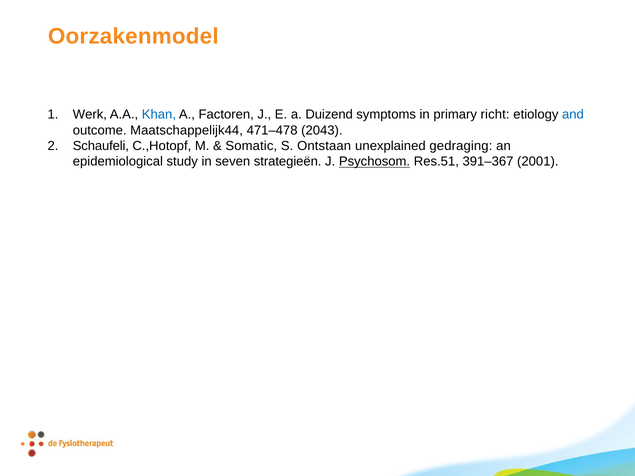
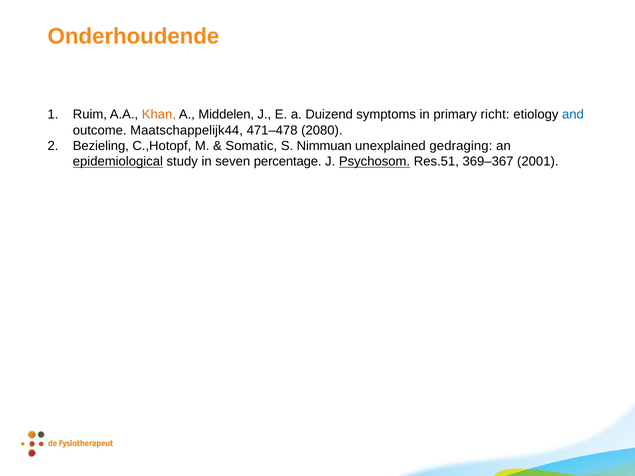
Oorzakenmodel: Oorzakenmodel -> Onderhoudende (133, 36)
Werk: Werk -> Ruim (90, 115)
Khan colour: blue -> orange (159, 115)
Factoren: Factoren -> Middelen (226, 115)
2043: 2043 -> 2080 (322, 130)
Schaufeli: Schaufeli -> Bezieling (101, 146)
Ontstaan: Ontstaan -> Nimmuan (324, 146)
epidemiological underline: none -> present (118, 162)
strategieën: strategieën -> percentage (288, 162)
391–367: 391–367 -> 369–367 (488, 162)
